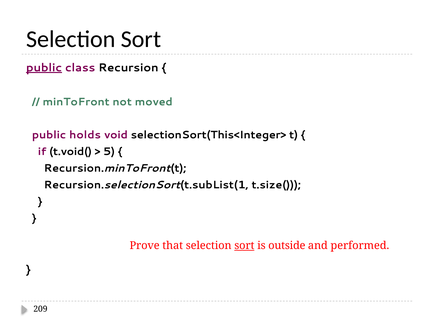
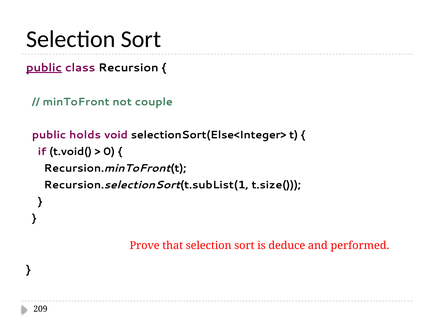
moved: moved -> couple (154, 102)
selectionSort(This<Integer>: selectionSort(This<Integer> -> selectionSort(Else<Integer> (209, 135)
5: 5 -> 0 (109, 152)
sort underline: present -> none (244, 246)
outside: outside -> deduce (287, 246)
